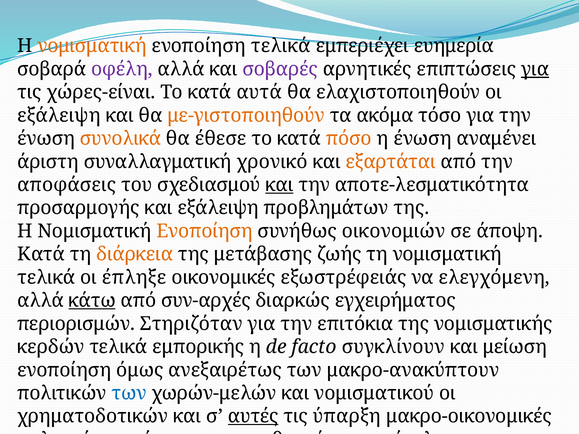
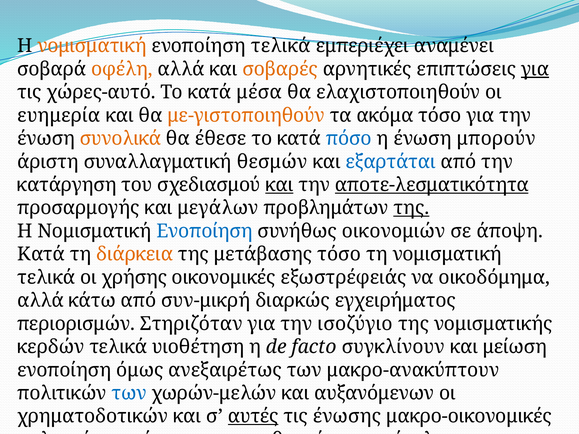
ευημερία: ευημερία -> αναμένει (454, 46)
οφέλη colour: purple -> orange (122, 69)
σοβαρές colour: purple -> orange (280, 69)
χώρες-είναι: χώρες-είναι -> χώρες-αυτό (101, 92)
αυτά: αυτά -> μέσα (259, 92)
εξάλειψη: εξάλειψη -> ευημερία (59, 115)
πόσο colour: orange -> blue (349, 139)
αναμένει: αναμένει -> μπορούν (496, 139)
χρονικό: χρονικό -> θεσμών (272, 162)
εξαρτάται colour: orange -> blue (391, 162)
αποφάσεις: αποφάσεις -> κατάργηση (67, 185)
αποτε-λεσματικότητα underline: none -> present (432, 185)
και εξάλειψη: εξάλειψη -> μεγάλων (218, 208)
της underline: none -> present (411, 208)
Ενοποίηση colour: orange -> blue (205, 231)
μετάβασης ζωής: ζωής -> τόσο (339, 254)
έπληξε: έπληξε -> χρήσης (134, 278)
ελεγχόμενη: ελεγχόμενη -> οικοδόμημα (494, 278)
κάτω underline: present -> none (92, 301)
συν-αρχές: συν-αρχές -> συν-μικρή (206, 301)
επιτόκια: επιτόκια -> ισοζύγιο (355, 324)
εμπορικής: εμπορικής -> υιοθέτηση (198, 347)
νομισματικού: νομισματικού -> αυξανόμενων (374, 393)
ύπαρξη: ύπαρξη -> ένωσης (347, 417)
